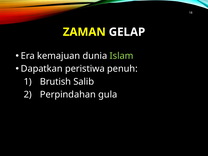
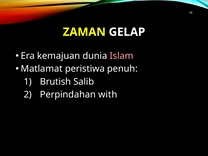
Islam colour: light green -> pink (122, 56)
Dapatkan: Dapatkan -> Matlamat (42, 69)
gula: gula -> with (108, 95)
